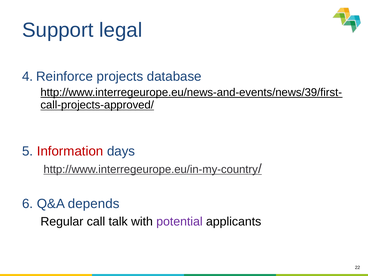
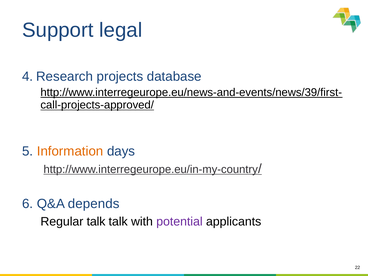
Reinforce: Reinforce -> Research (65, 77)
Information colour: red -> orange (70, 151)
Regular call: call -> talk (96, 222)
